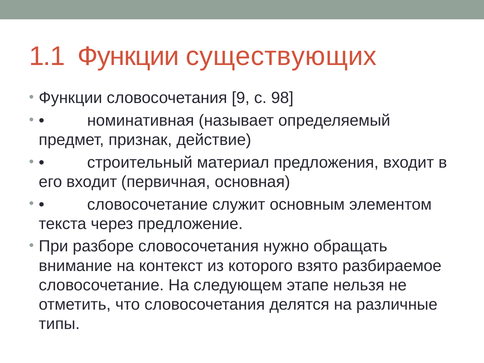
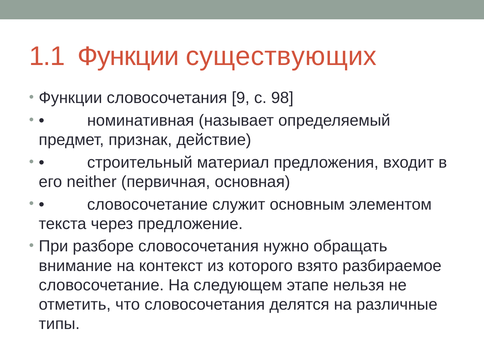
его входит: входит -> neither (92, 182)
